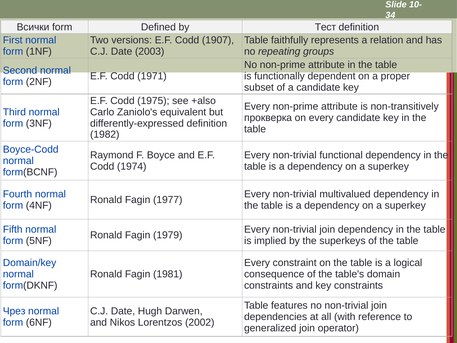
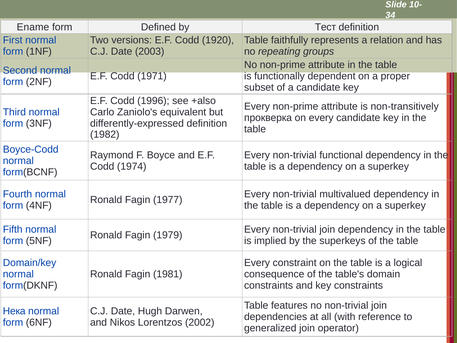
Всички: Всички -> Ename (33, 27)
1907: 1907 -> 1920 (218, 40)
1975: 1975 -> 1996 (153, 101)
Чрез: Чрез -> Нека (14, 311)
